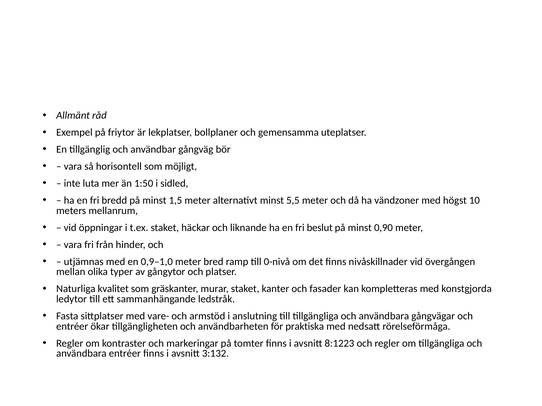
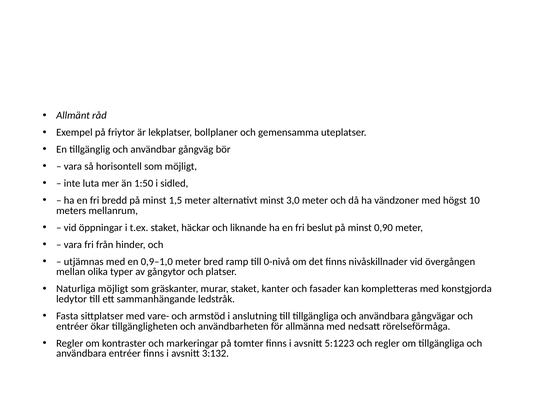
5,5: 5,5 -> 3,0 (293, 201)
Naturliga kvalitet: kvalitet -> möjligt (113, 289)
praktiska: praktiska -> allmänna (305, 327)
8:1223: 8:1223 -> 5:1223 (339, 344)
